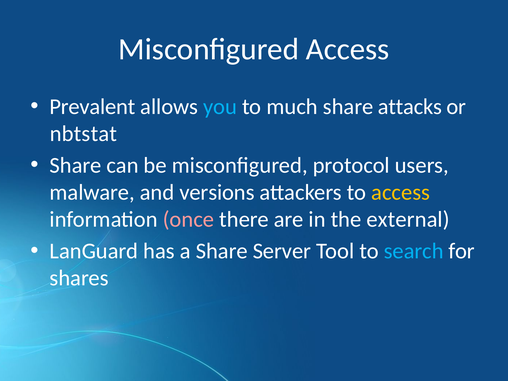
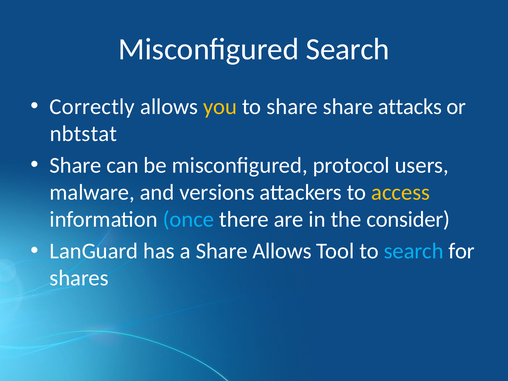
Misconfigured Access: Access -> Search (348, 49)
Prevalent: Prevalent -> Correctly (92, 107)
you colour: light blue -> yellow (220, 107)
to much: much -> share (292, 107)
once colour: pink -> light blue (188, 219)
external: external -> consider (408, 219)
Share Server: Server -> Allows (282, 251)
